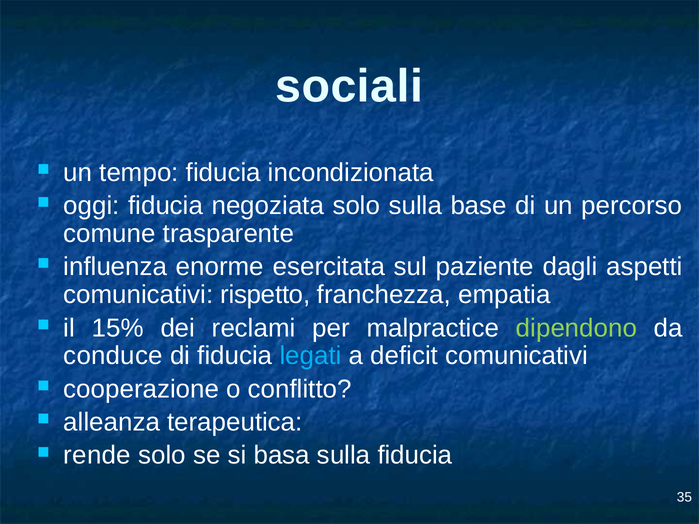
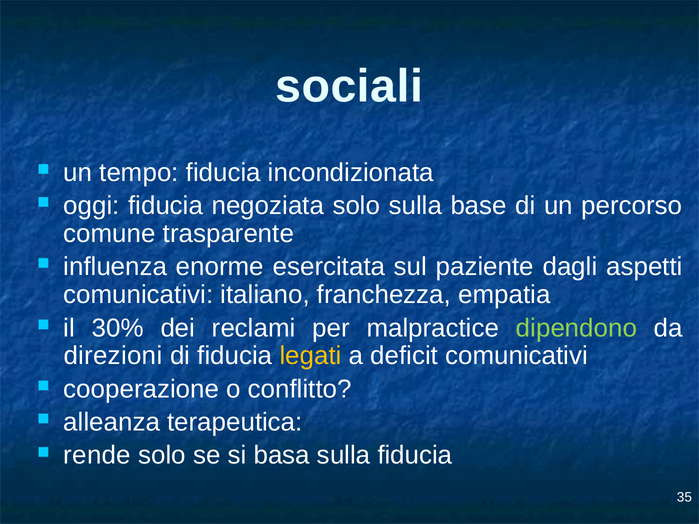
rispetto: rispetto -> italiano (265, 295)
15%: 15% -> 30% (118, 328)
conduce: conduce -> direzioni (113, 356)
legati colour: light blue -> yellow (310, 356)
